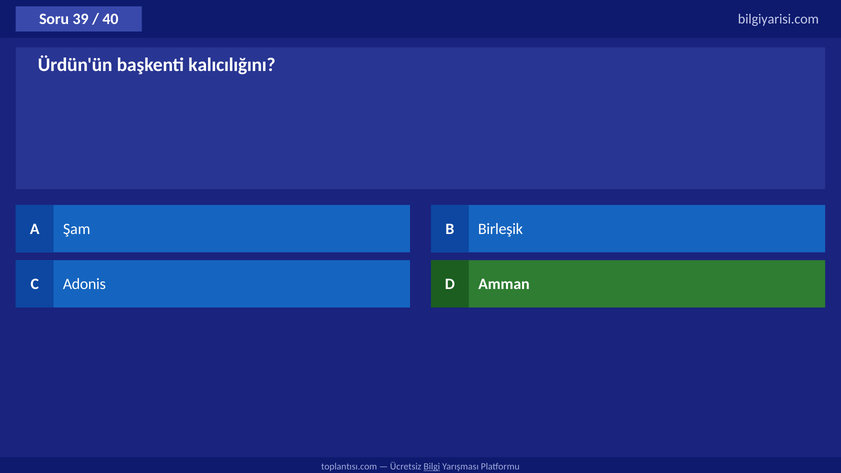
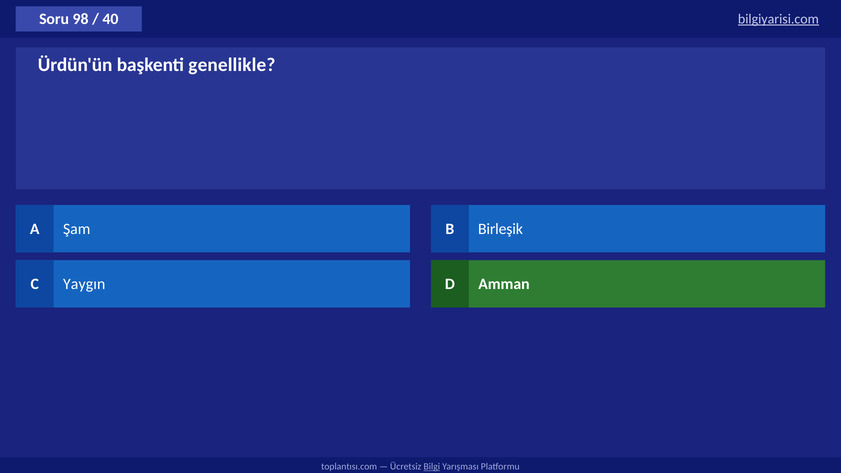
39: 39 -> 98 (81, 19)
bilgiyarisi.com underline: none -> present (778, 19)
kalıcılığını: kalıcılığını -> genellikle (232, 65)
Adonis: Adonis -> Yaygın (84, 284)
